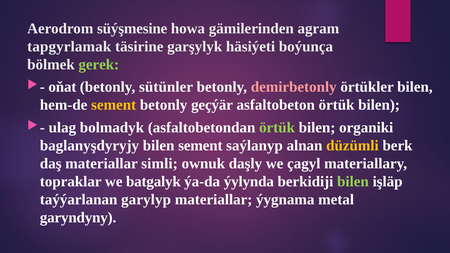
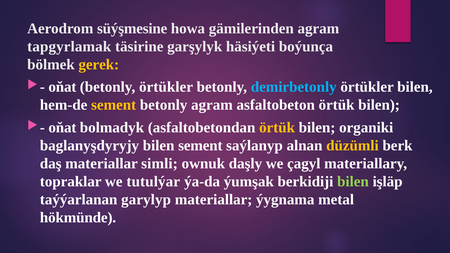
gerek colour: light green -> yellow (99, 64)
betonly sütünler: sütünler -> örtükler (166, 87)
demirbetonly colour: pink -> light blue (294, 87)
betonly geçýär: geçýär -> agram (212, 105)
ulag: ulag -> oňat (62, 128)
örtük colour: light green -> yellow (277, 128)
batgalyk: batgalyk -> tutulýar (153, 182)
ýylynda: ýylynda -> ýumşak (249, 182)
garyndyny: garyndyny -> hökmünde (78, 218)
